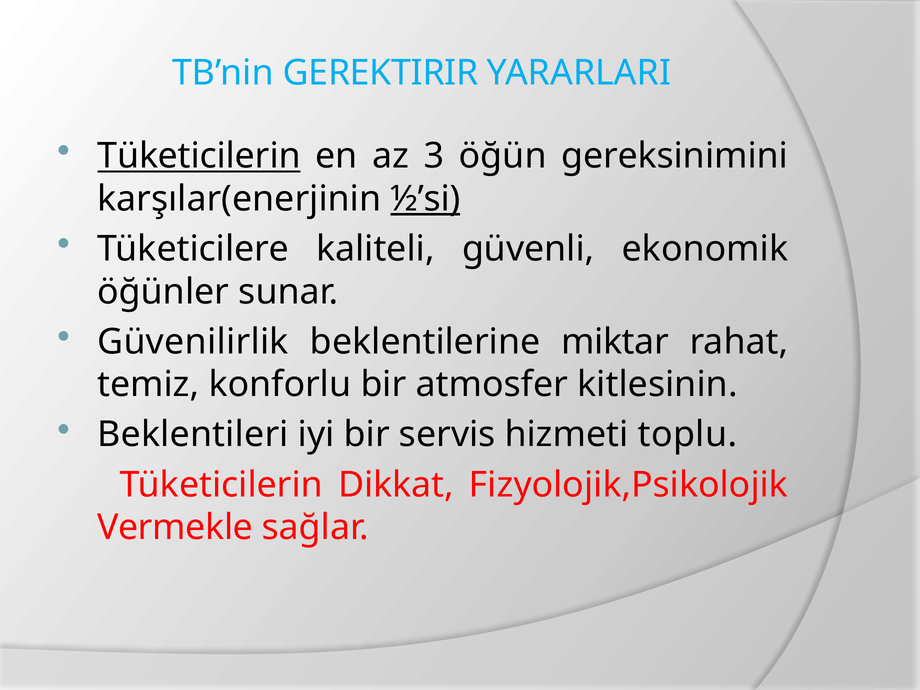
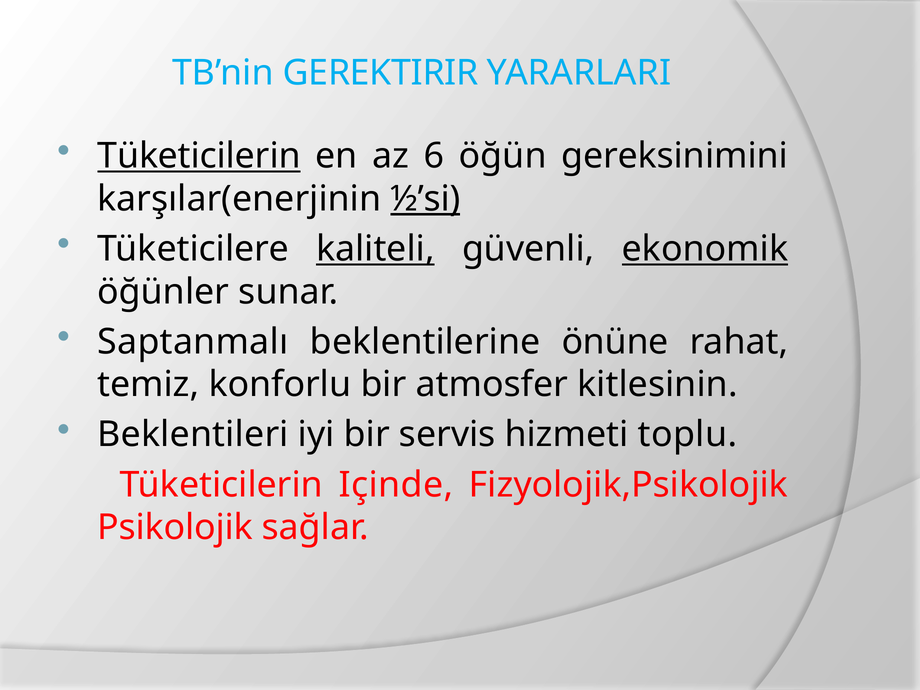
3: 3 -> 6 (434, 156)
kaliteli underline: none -> present (375, 249)
ekonomik underline: none -> present (705, 249)
Güvenilirlik: Güvenilirlik -> Saptanmalı (193, 342)
miktar: miktar -> önüne (615, 342)
Dikkat: Dikkat -> Içinde (396, 485)
Vermekle: Vermekle -> Psikolojik (175, 528)
